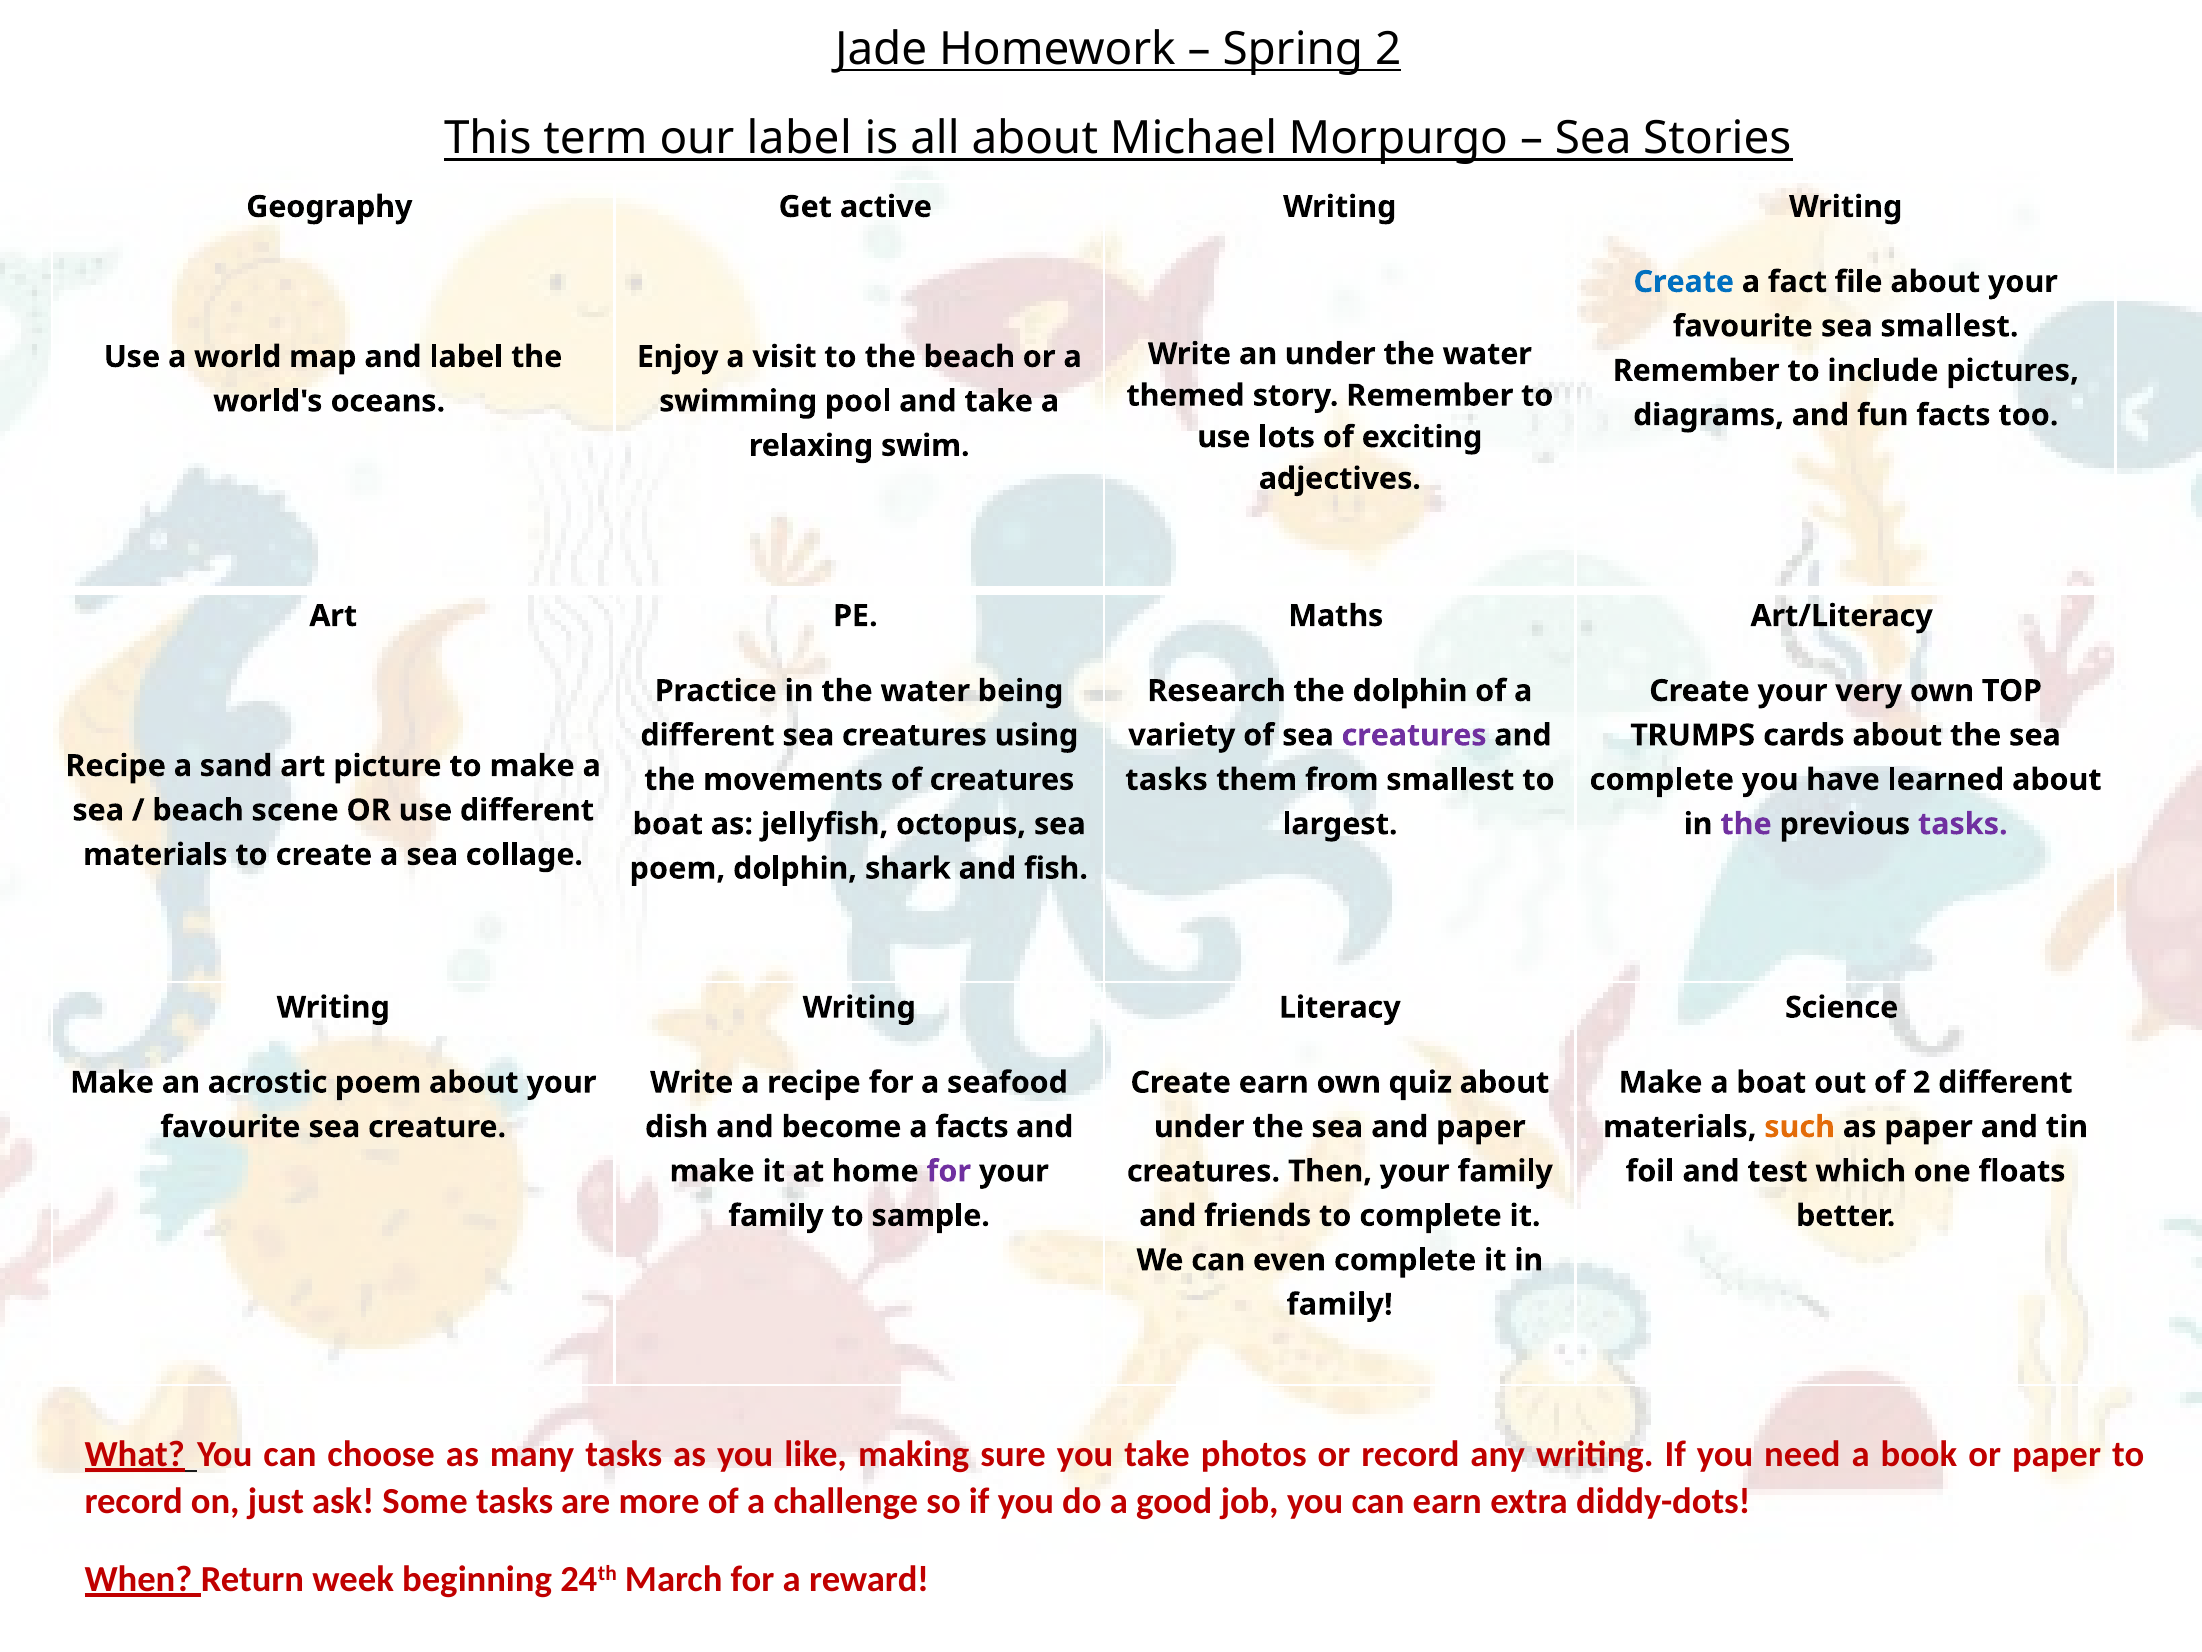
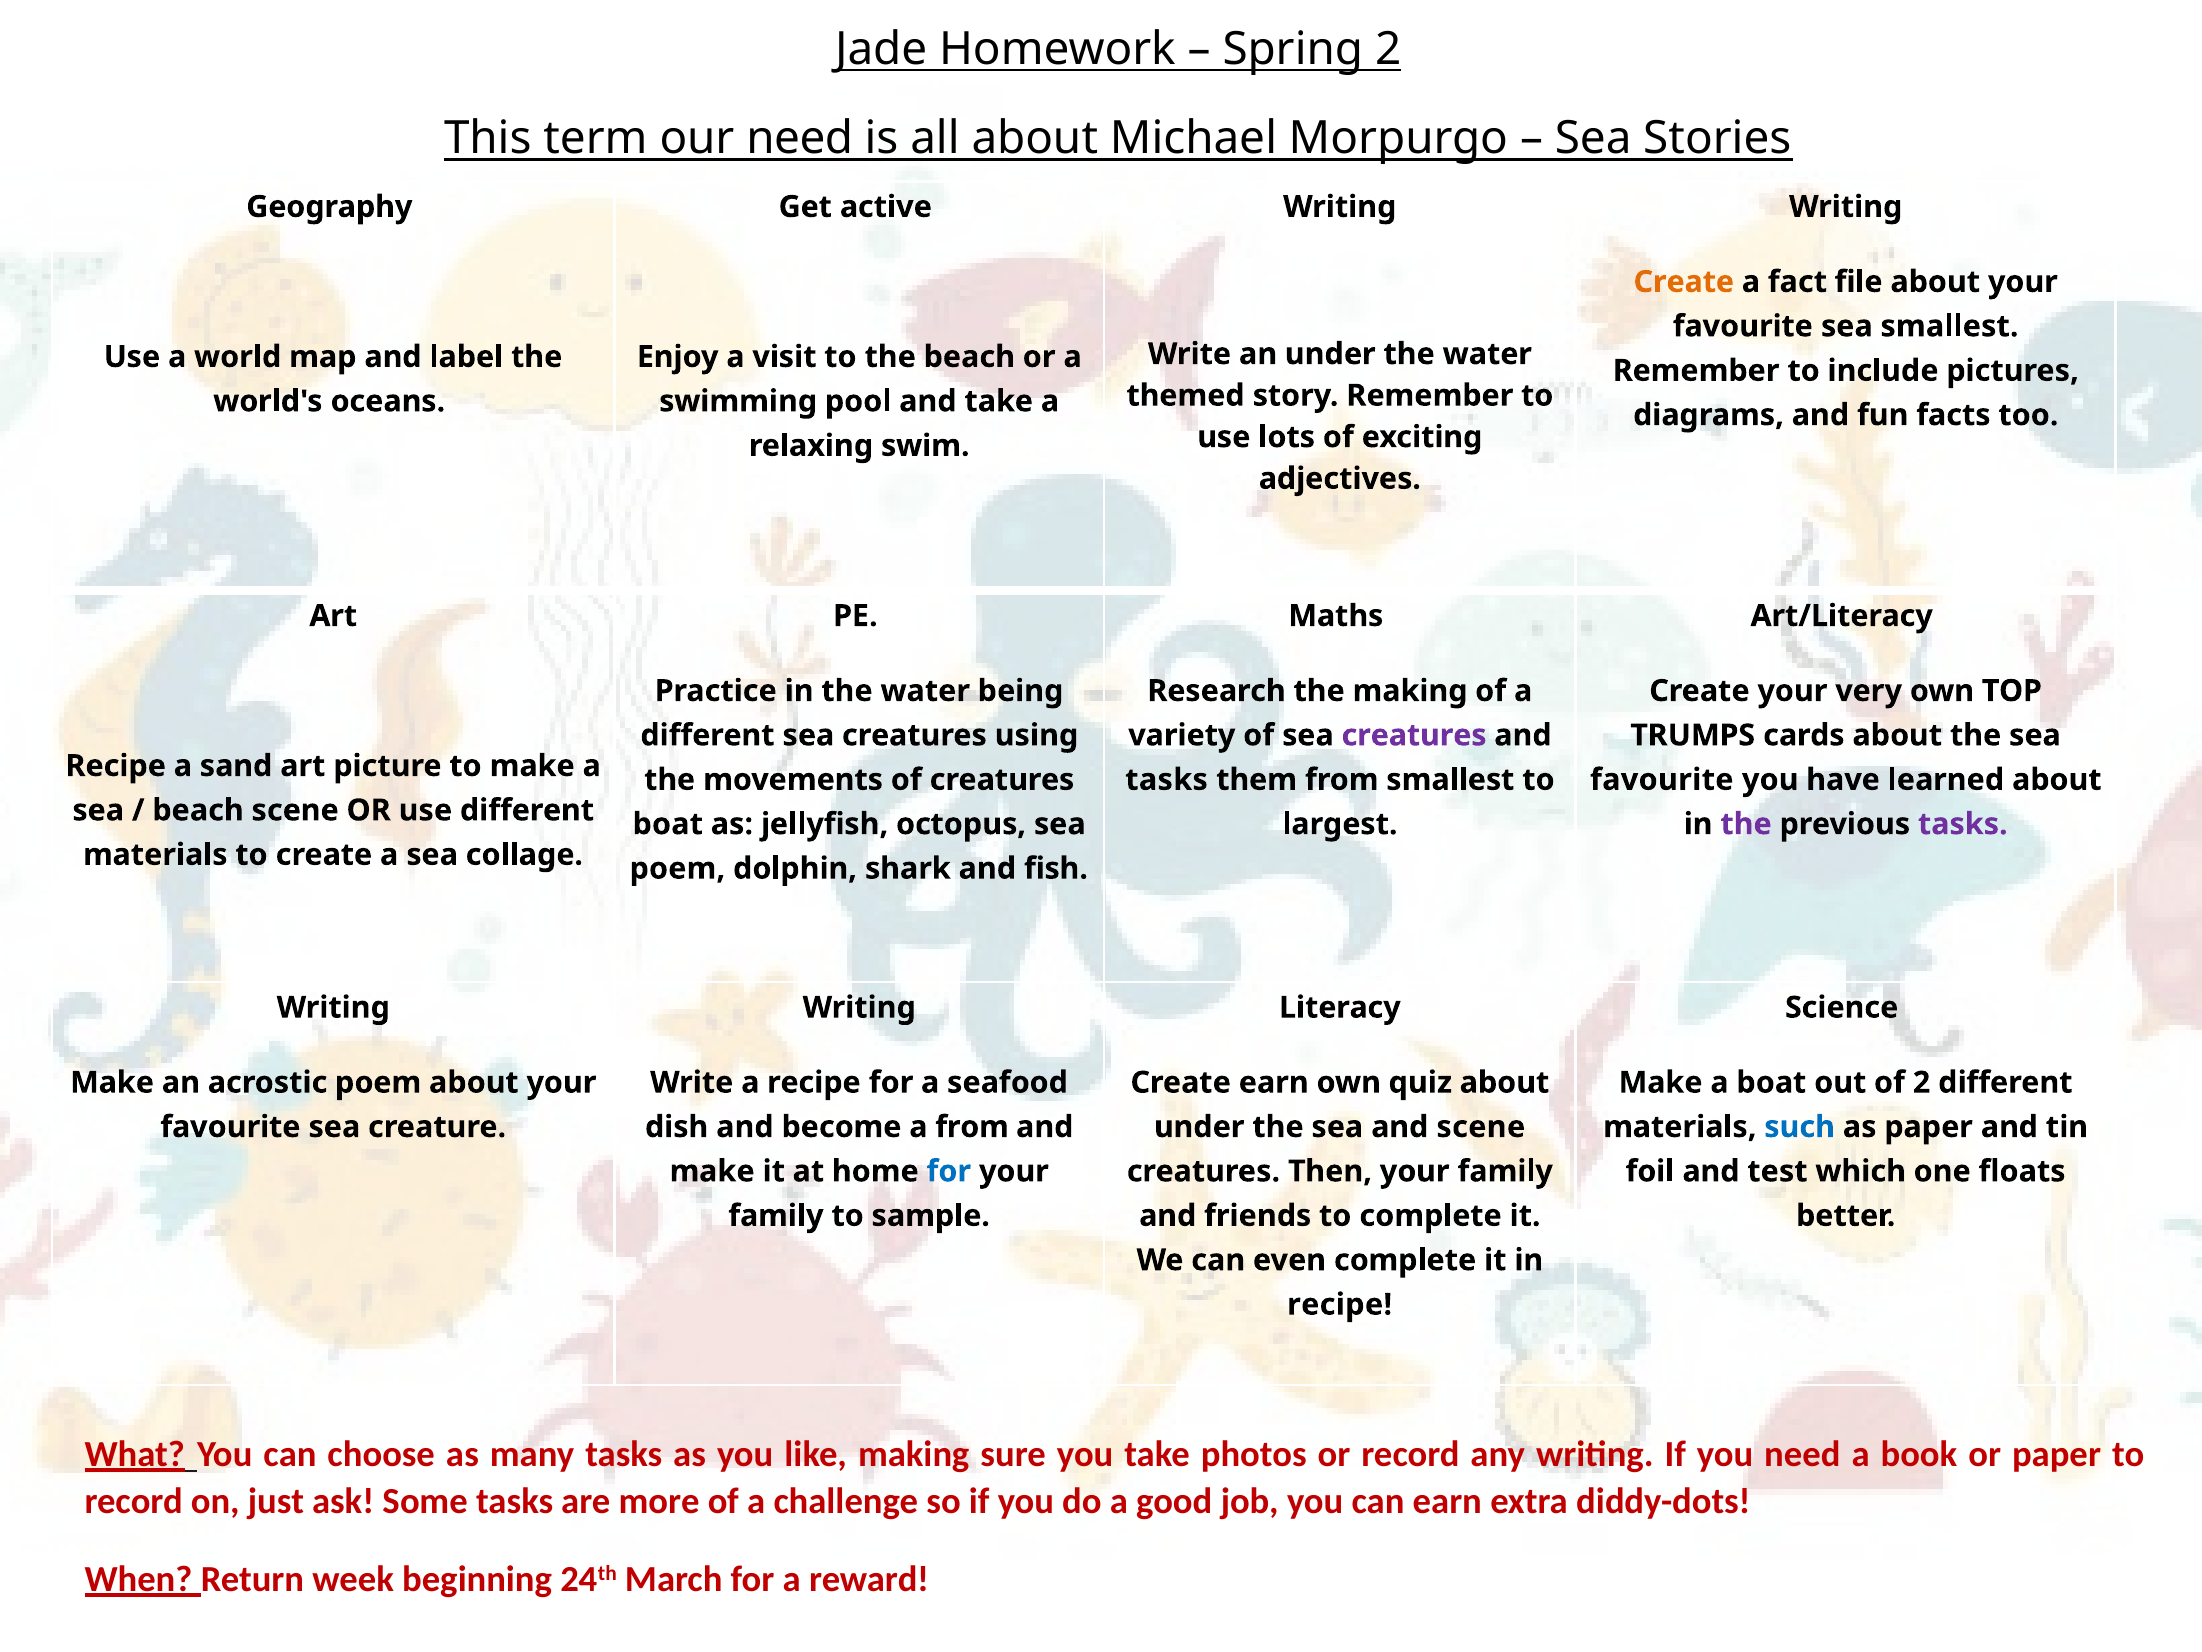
our label: label -> need (800, 138)
Create colour: blue -> orange (1684, 282)
the dolphin: dolphin -> making (1410, 691)
complete: complete -> favourite (1662, 780)
a facts: facts -> from (972, 1127)
and paper: paper -> scene (1481, 1127)
such colour: orange -> blue (1800, 1127)
for colour: purple -> blue (949, 1171)
family: family -> recipe (1340, 1304)
